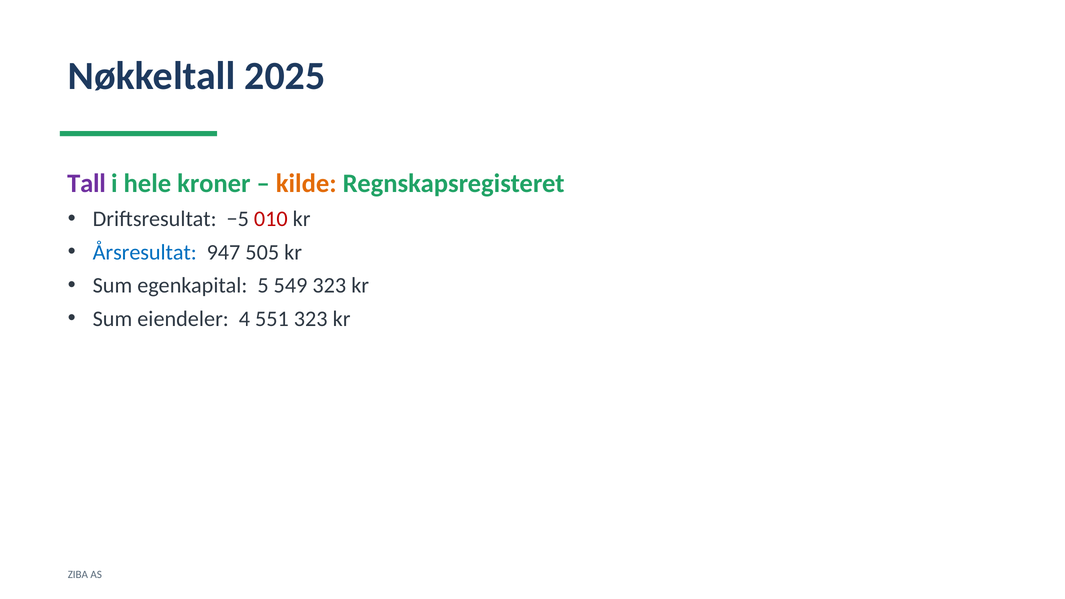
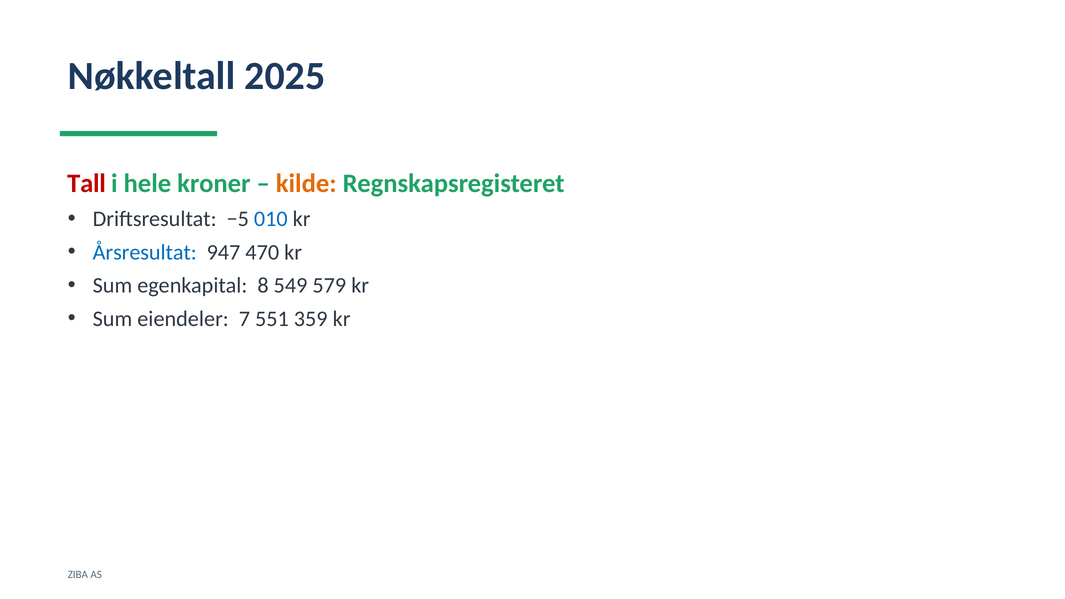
Tall colour: purple -> red (87, 183)
010 colour: red -> blue (271, 219)
505: 505 -> 470 (262, 252)
5: 5 -> 8 (263, 286)
549 323: 323 -> 579 (329, 286)
4: 4 -> 7 (244, 319)
551 323: 323 -> 359 (311, 319)
